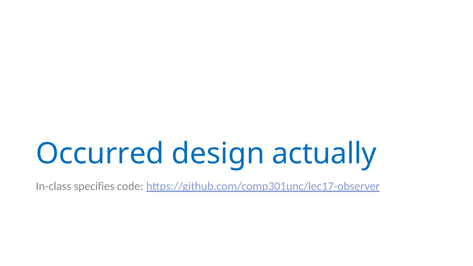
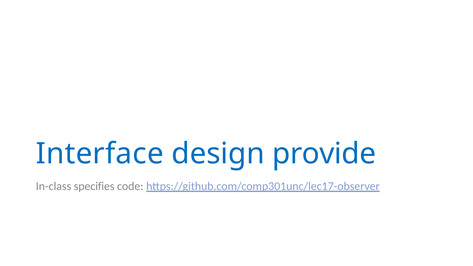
Occurred: Occurred -> Interface (100, 154)
actually: actually -> provide (324, 154)
